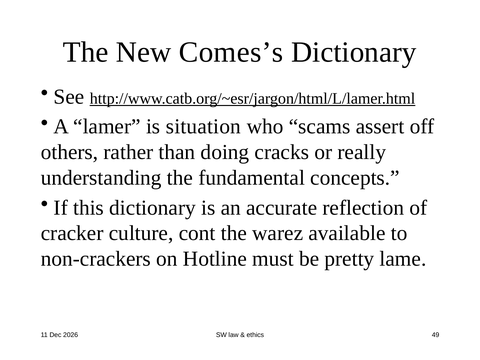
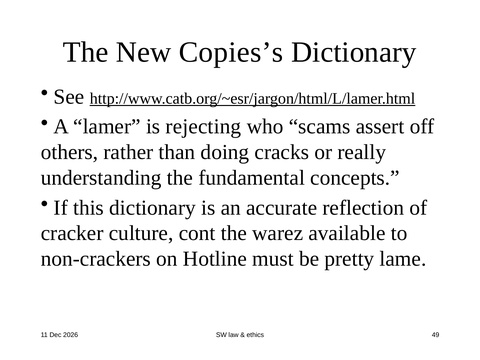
Comes’s: Comes’s -> Copies’s (231, 52)
situation: situation -> rejecting (203, 127)
